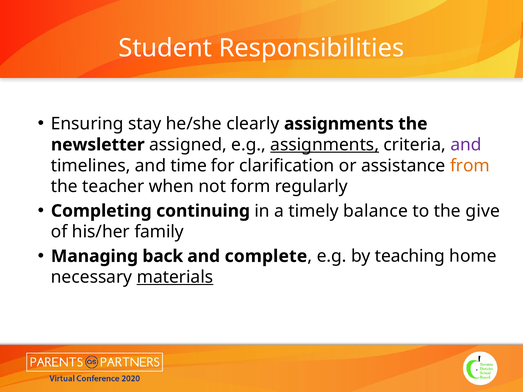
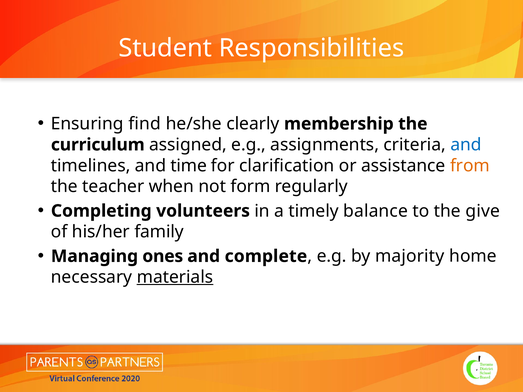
stay: stay -> find (145, 124)
clearly assignments: assignments -> membership (339, 124)
newsletter: newsletter -> curriculum (98, 145)
assignments underline: present -> none (325, 145)
and colour: purple -> blue (466, 145)
continuing: continuing -> volunteers (203, 211)
back: back -> ones (163, 256)
teaching: teaching -> majority (410, 256)
